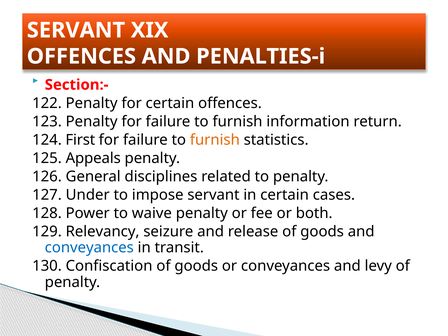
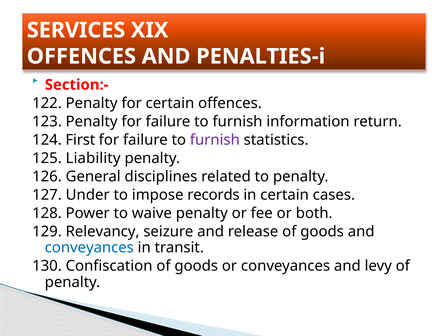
SERVANT: SERVANT -> SERVICES (76, 30)
furnish colour: orange -> purple (215, 140)
Appeals: Appeals -> Liability (93, 158)
impose servant: servant -> records (213, 195)
